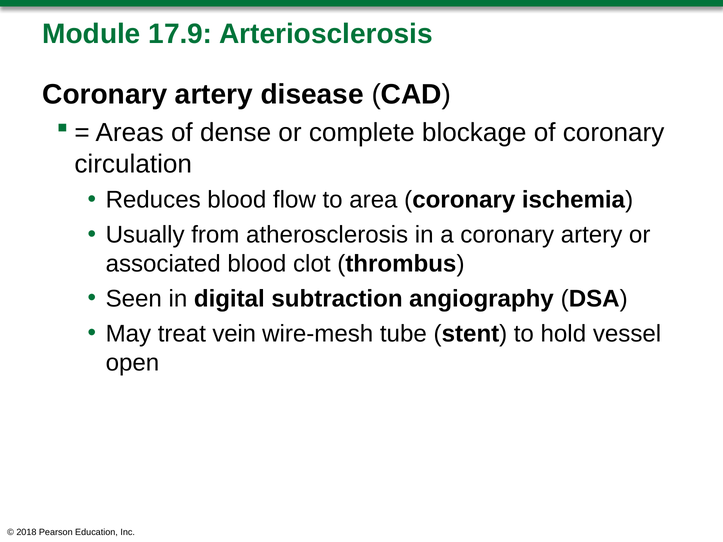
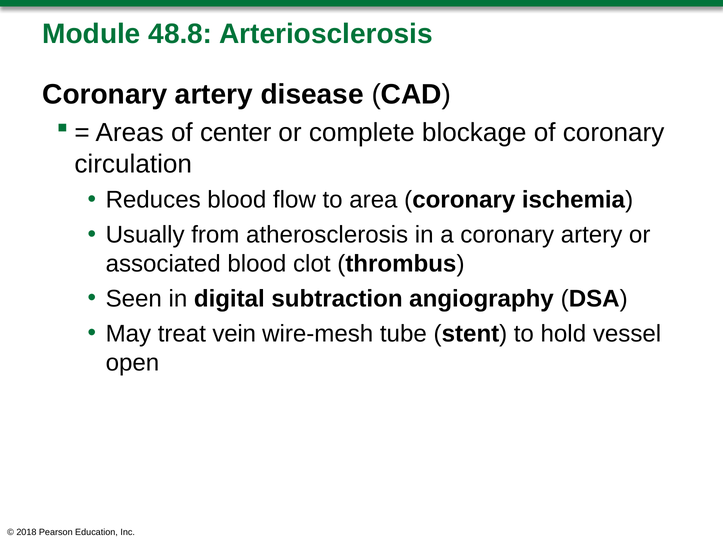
17.9: 17.9 -> 48.8 (180, 34)
dense: dense -> center (236, 133)
